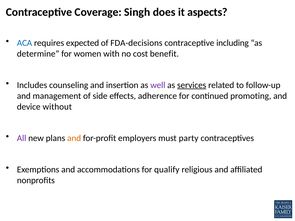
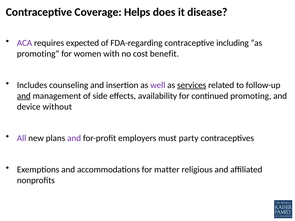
Singh: Singh -> Helps (137, 12)
aspects: aspects -> disease (207, 12)
ACA colour: blue -> purple (25, 43)
FDA-decisions: FDA-decisions -> FDA-regarding (136, 43)
determine: determine -> promoting (38, 54)
and underline: none -> present (24, 96)
adherence: adherence -> availability (157, 96)
and colour: orange -> purple (74, 138)
qualify: qualify -> matter (167, 170)
